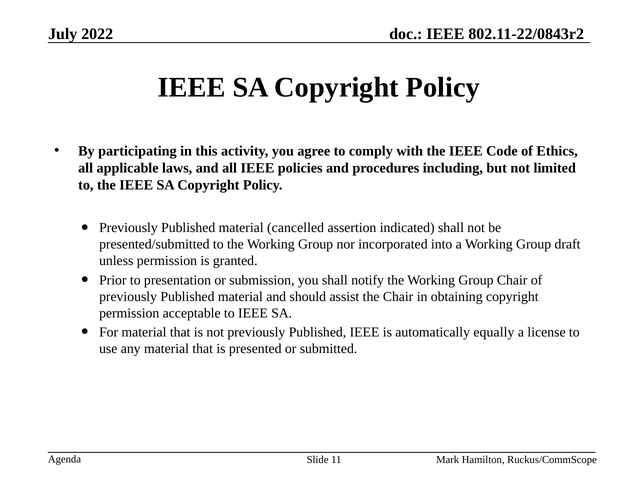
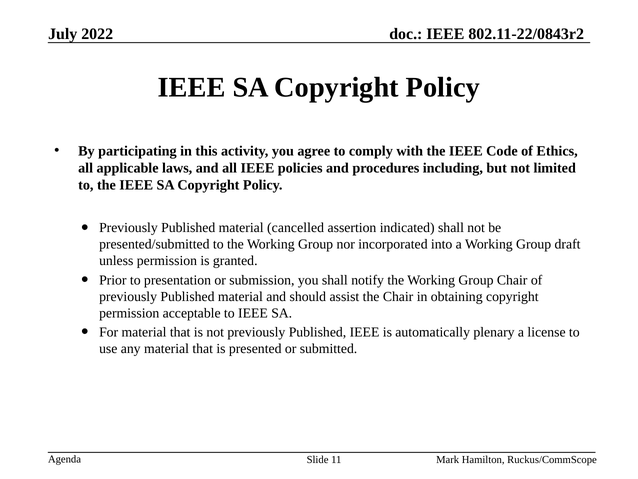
equally: equally -> plenary (494, 332)
